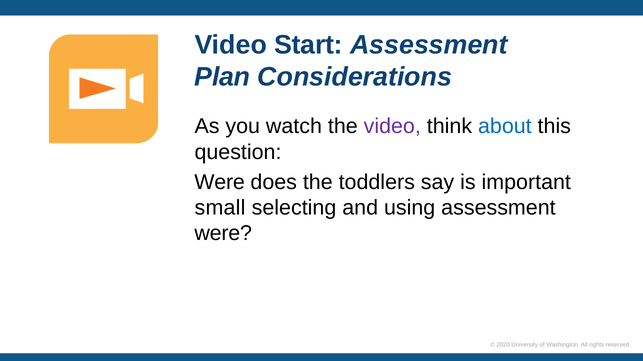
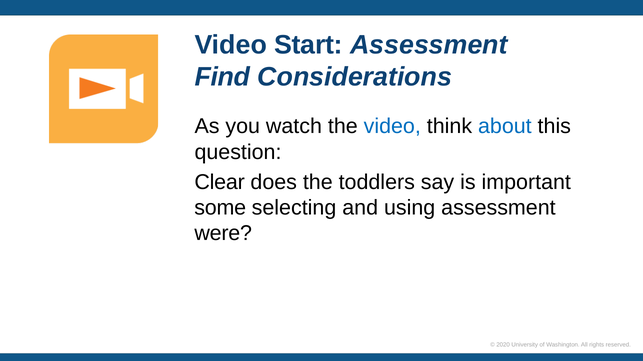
Plan: Plan -> Find (222, 77)
video colour: purple -> blue (392, 127)
Were: Were -> Clear (220, 182)
small: small -> some (220, 208)
